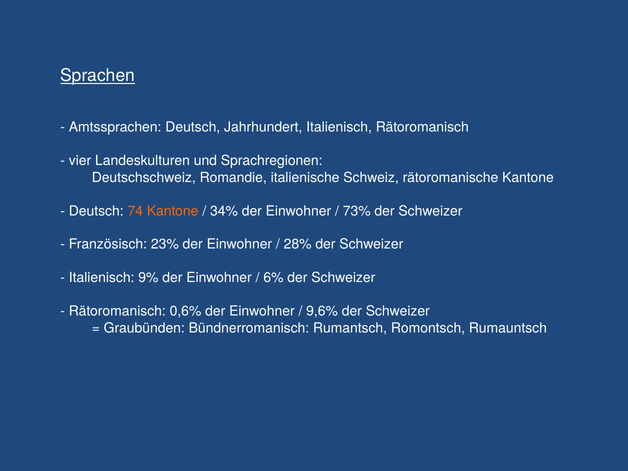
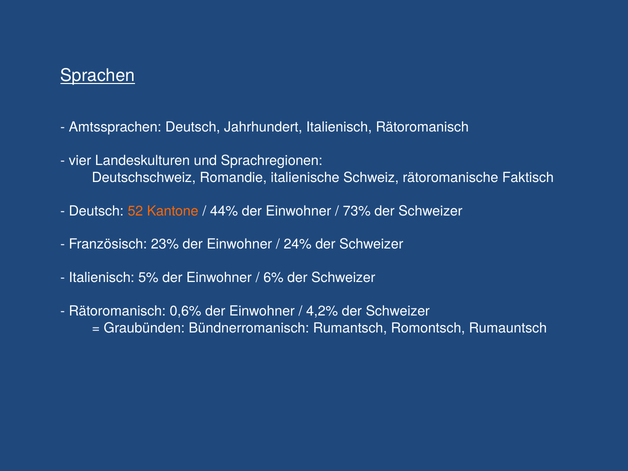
rätoromanische Kantone: Kantone -> Faktisch (528, 178)
74: 74 -> 52 (135, 211)
34%: 34% -> 44% (224, 211)
28%: 28% -> 24% (298, 244)
9%: 9% -> 5% (148, 278)
9,6%: 9,6% -> 4,2% (322, 311)
